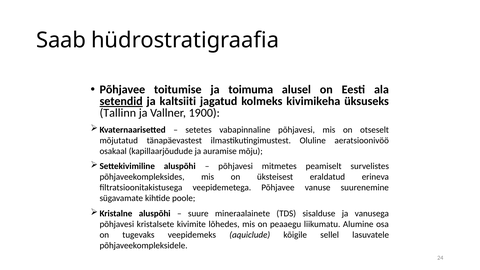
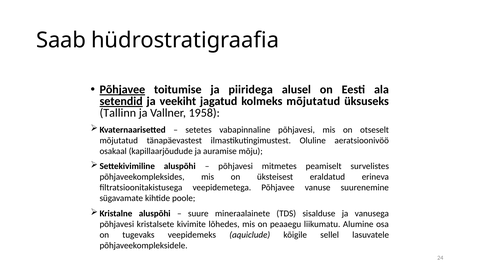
Põhjavee underline: none -> present (122, 90)
toimuma: toimuma -> piiridega (251, 90)
kaltsiiti: kaltsiiti -> veekiht (178, 101)
kolmeks kivimikeha: kivimikeha -> mõjutatud (313, 101)
1900: 1900 -> 1958 (204, 113)
